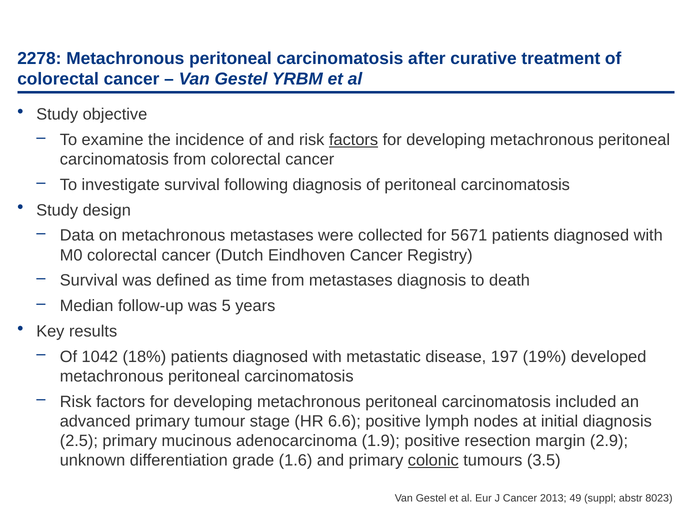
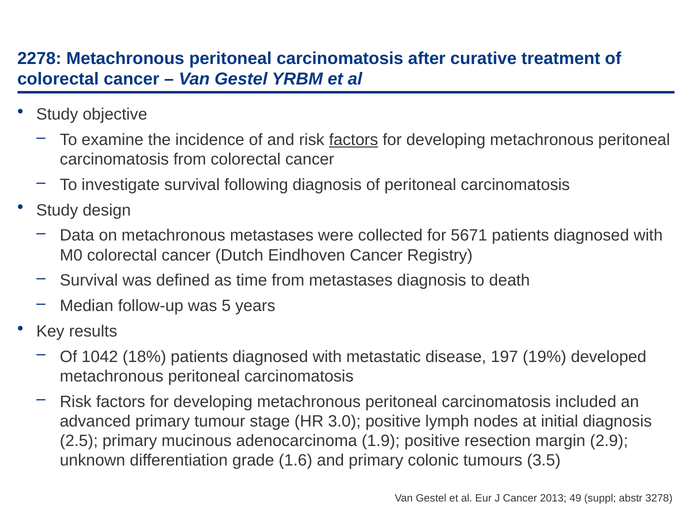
6.6: 6.6 -> 3.0 (344, 421)
colonic underline: present -> none (433, 461)
8023: 8023 -> 3278 (659, 498)
